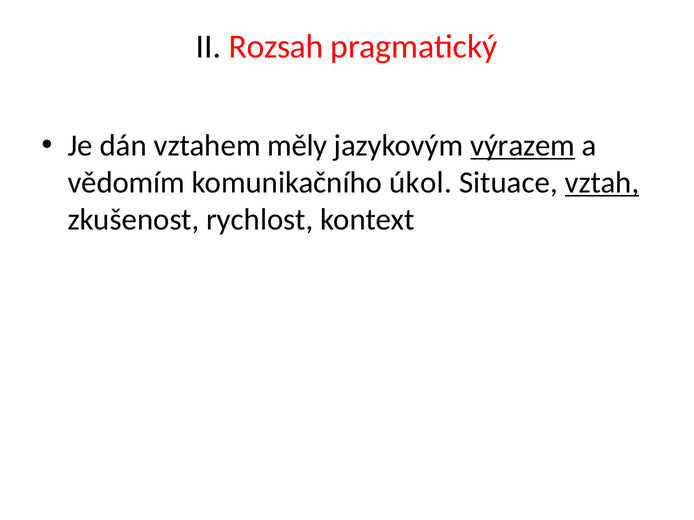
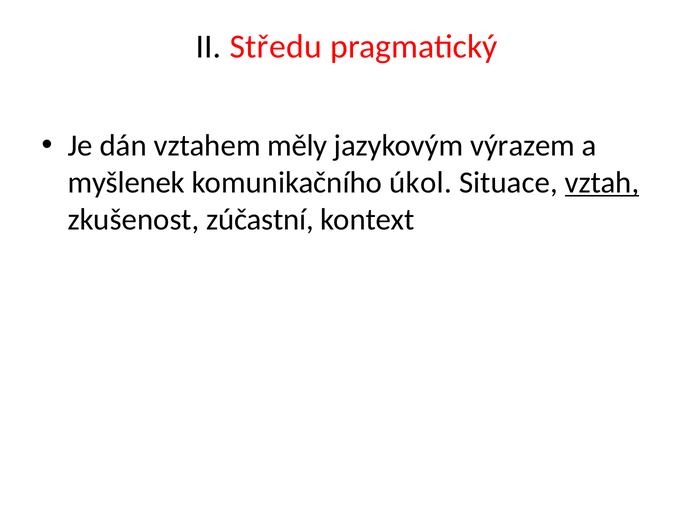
Rozsah: Rozsah -> Středu (276, 47)
výrazem underline: present -> none (523, 146)
vědomím: vědomím -> myšlenek (126, 183)
rychlost: rychlost -> zúčastní (260, 220)
